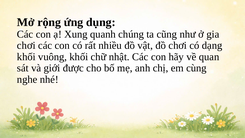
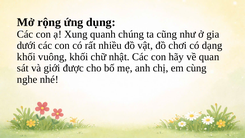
chơi: chơi -> dưới (26, 45)
